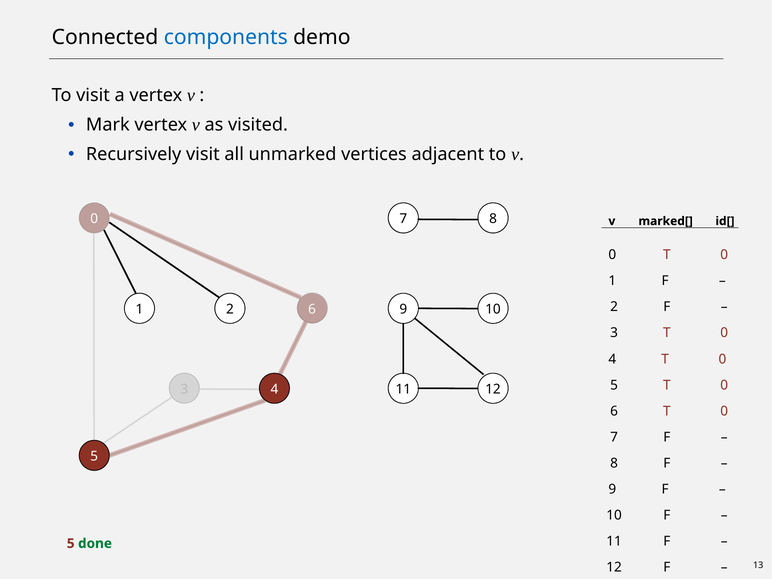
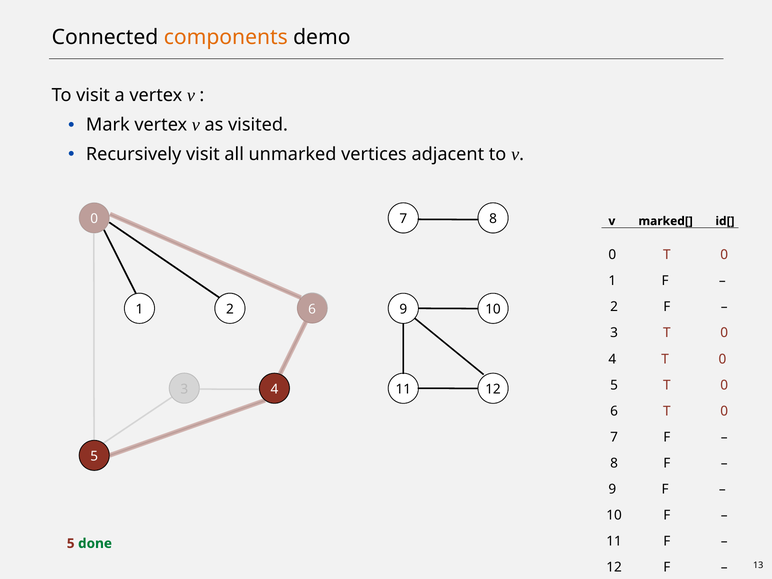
components colour: blue -> orange (226, 37)
